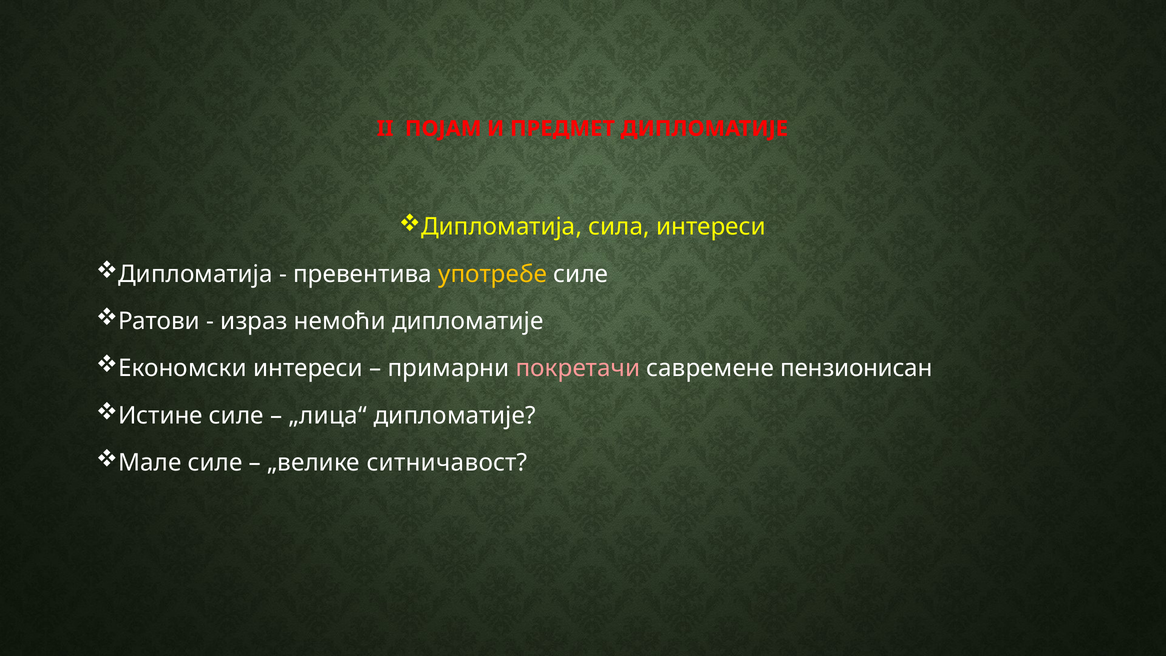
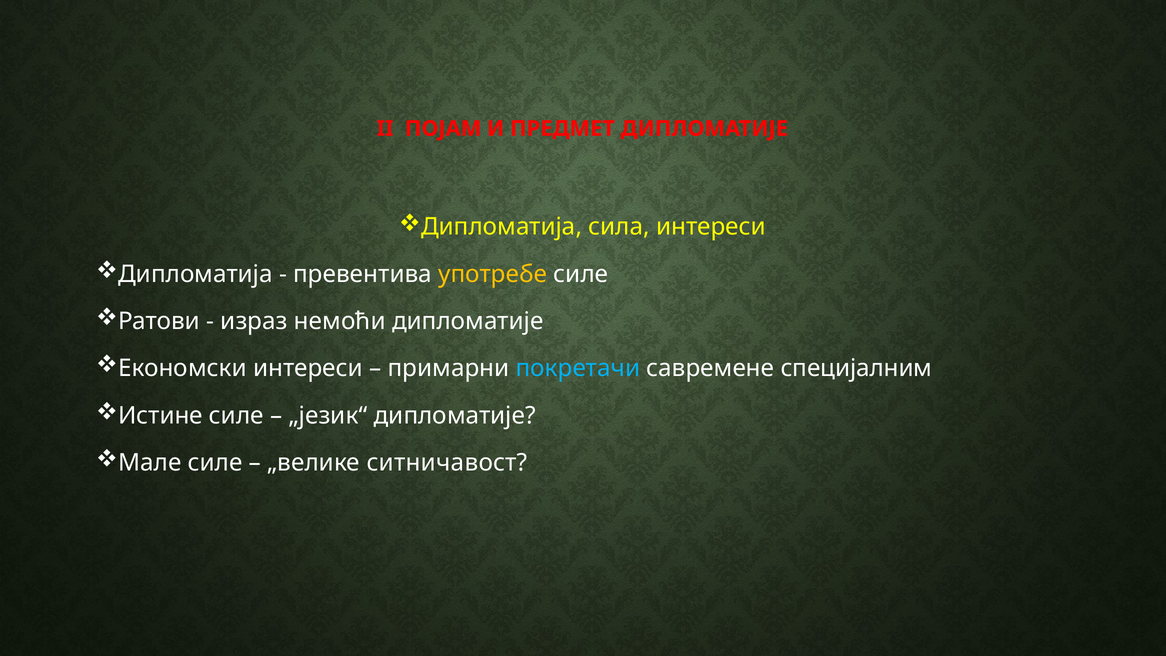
покретачи colour: pink -> light blue (578, 368)
пензионисан: пензионисан -> специјалним (856, 368)
„лица“: „лица“ -> „језик“ (328, 415)
